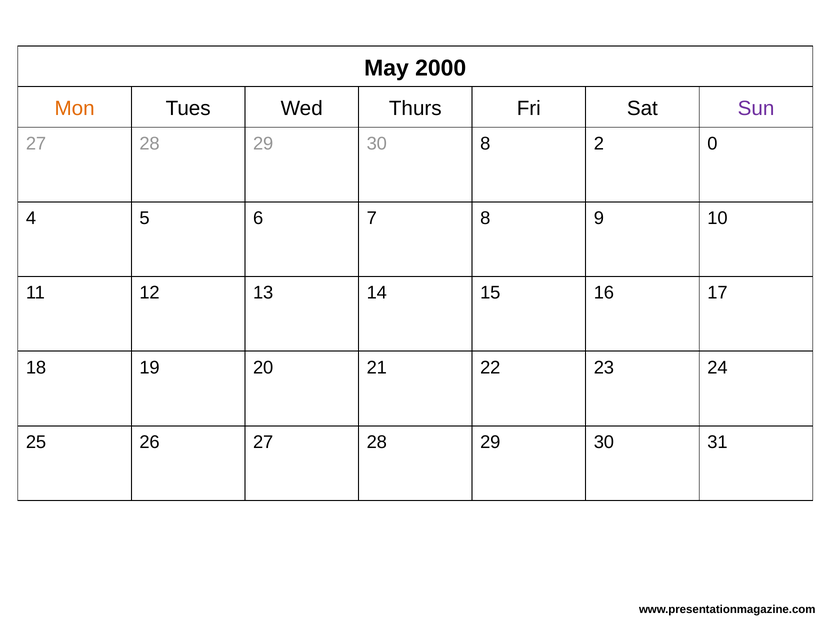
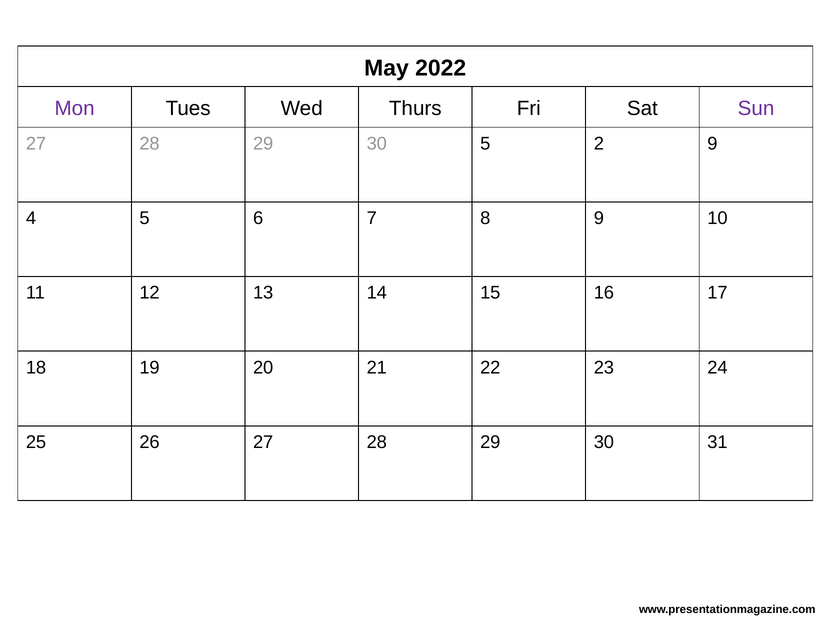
2000: 2000 -> 2022 (441, 68)
Mon colour: orange -> purple (75, 108)
30 8: 8 -> 5 (485, 144)
2 0: 0 -> 9 (712, 144)
